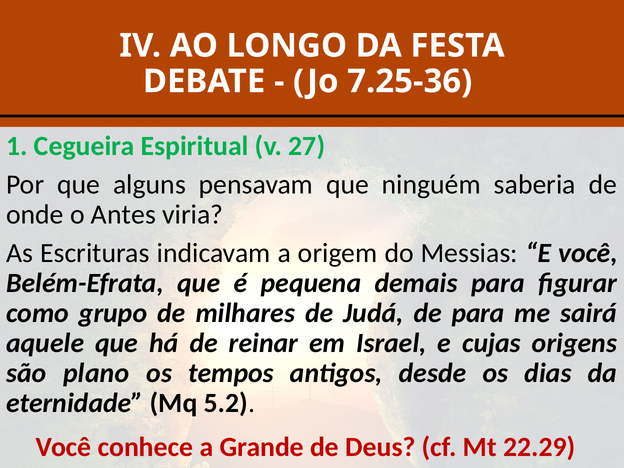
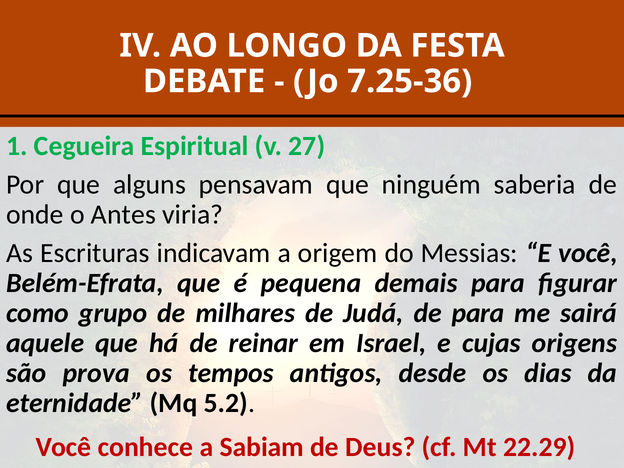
plano: plano -> prova (96, 373)
Grande: Grande -> Sabiam (262, 447)
